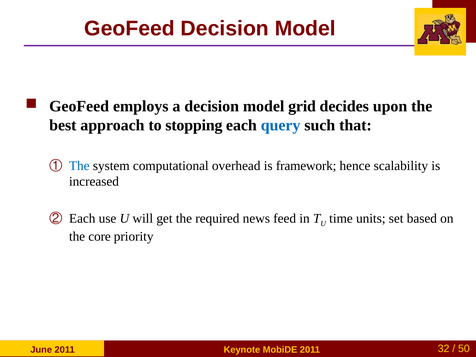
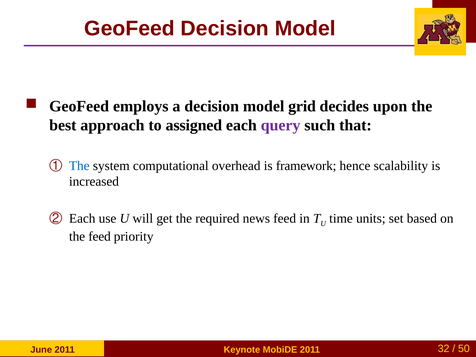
stopping: stopping -> assigned (194, 125)
query colour: blue -> purple (281, 125)
the core: core -> feed (100, 237)
